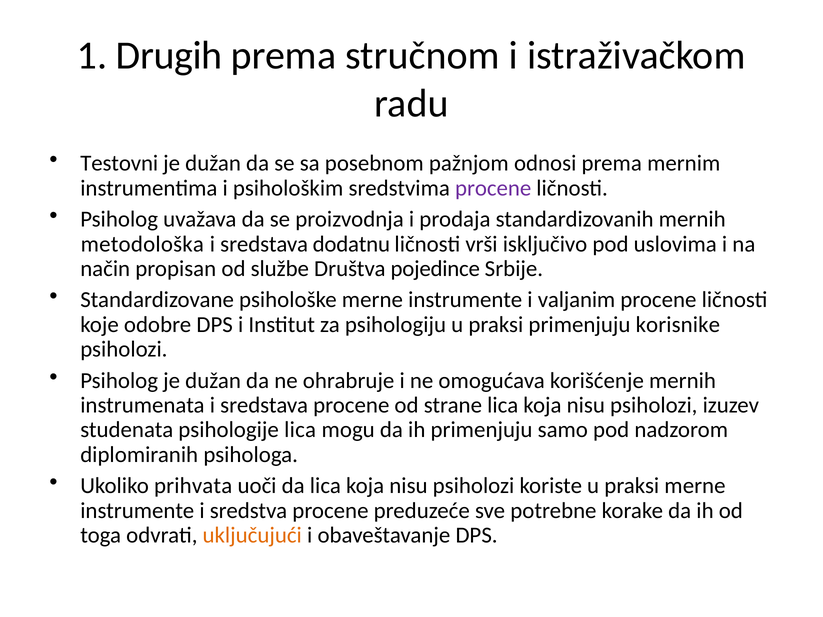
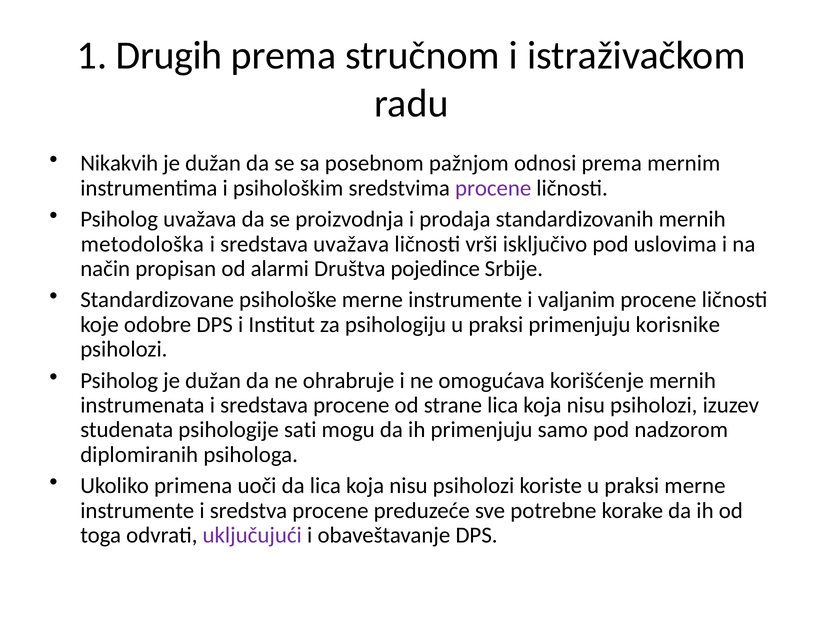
Testovni: Testovni -> Nikakvih (119, 163)
sredstava dodatnu: dodatnu -> uvažava (351, 244)
službe: službe -> alarmi (280, 269)
psihologije lica: lica -> sati (300, 430)
prihvata: prihvata -> primena (193, 486)
uključujući colour: orange -> purple (252, 535)
